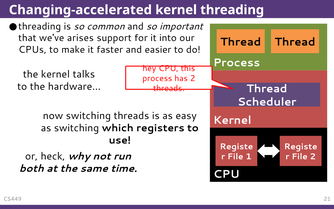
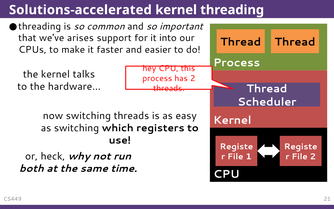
Changing-accelerated: Changing-accelerated -> Solutions-accelerated (80, 10)
